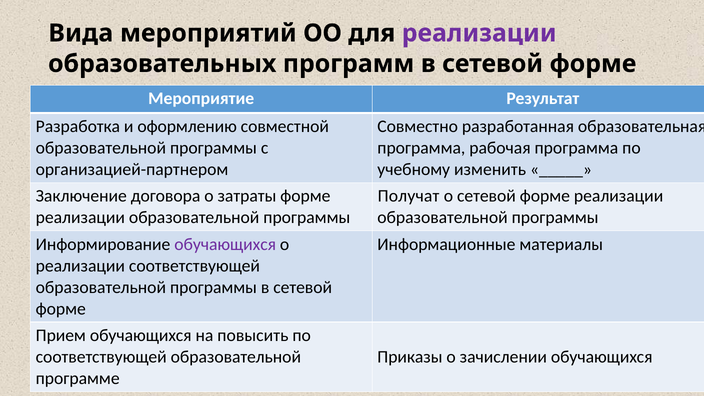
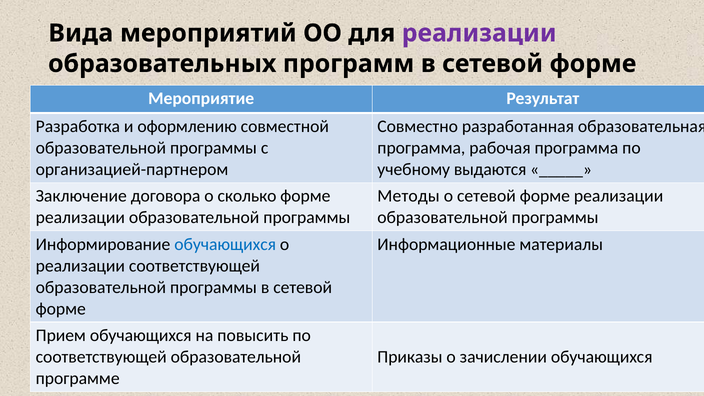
изменить: изменить -> выдаются (490, 169)
затраты: затраты -> сколько (247, 196)
Получат: Получат -> Методы (409, 196)
обучающихся colour: purple -> blue (225, 244)
